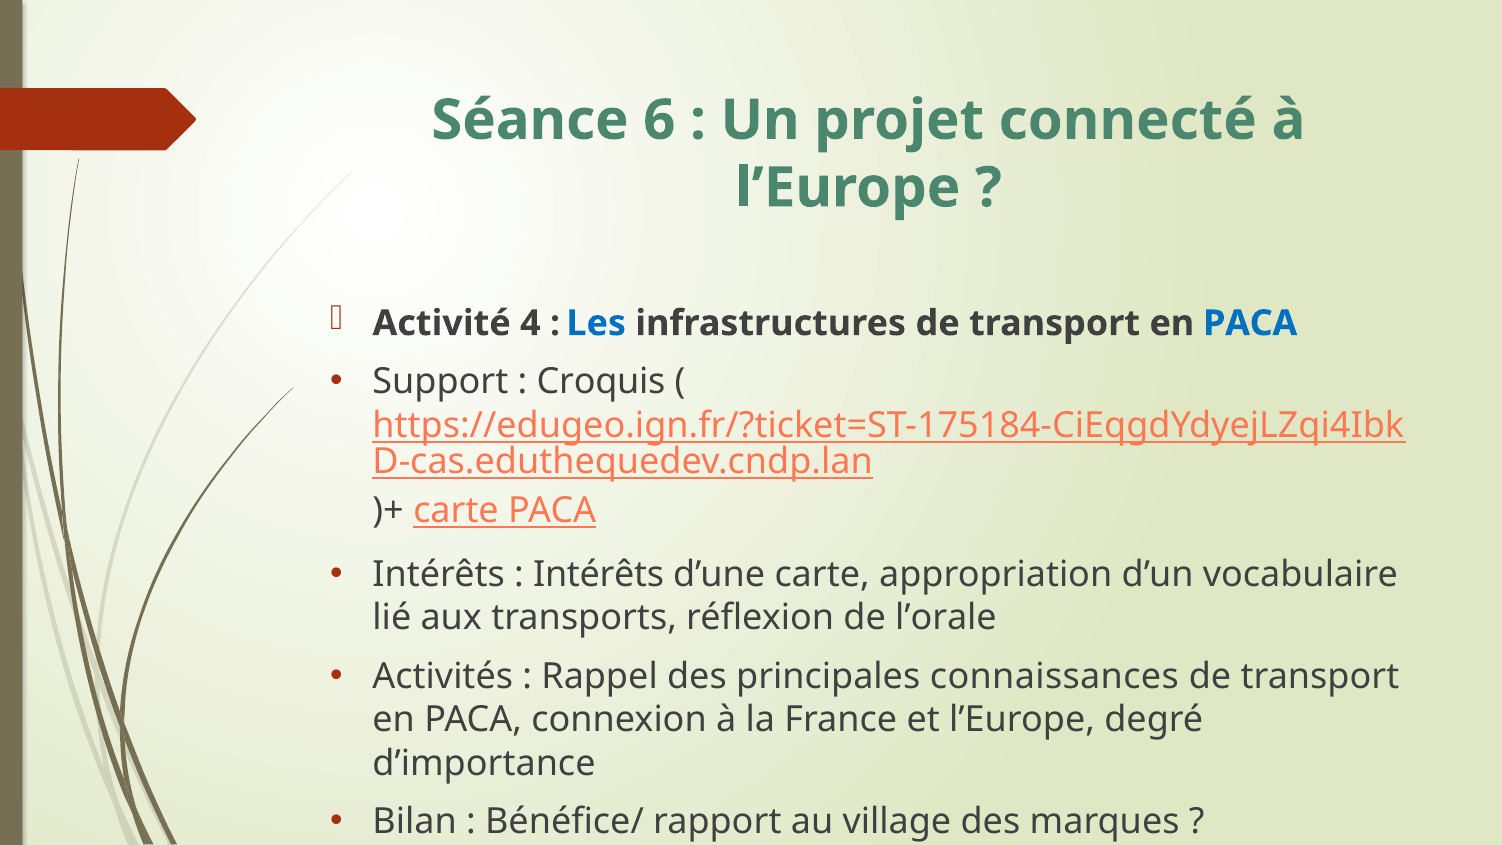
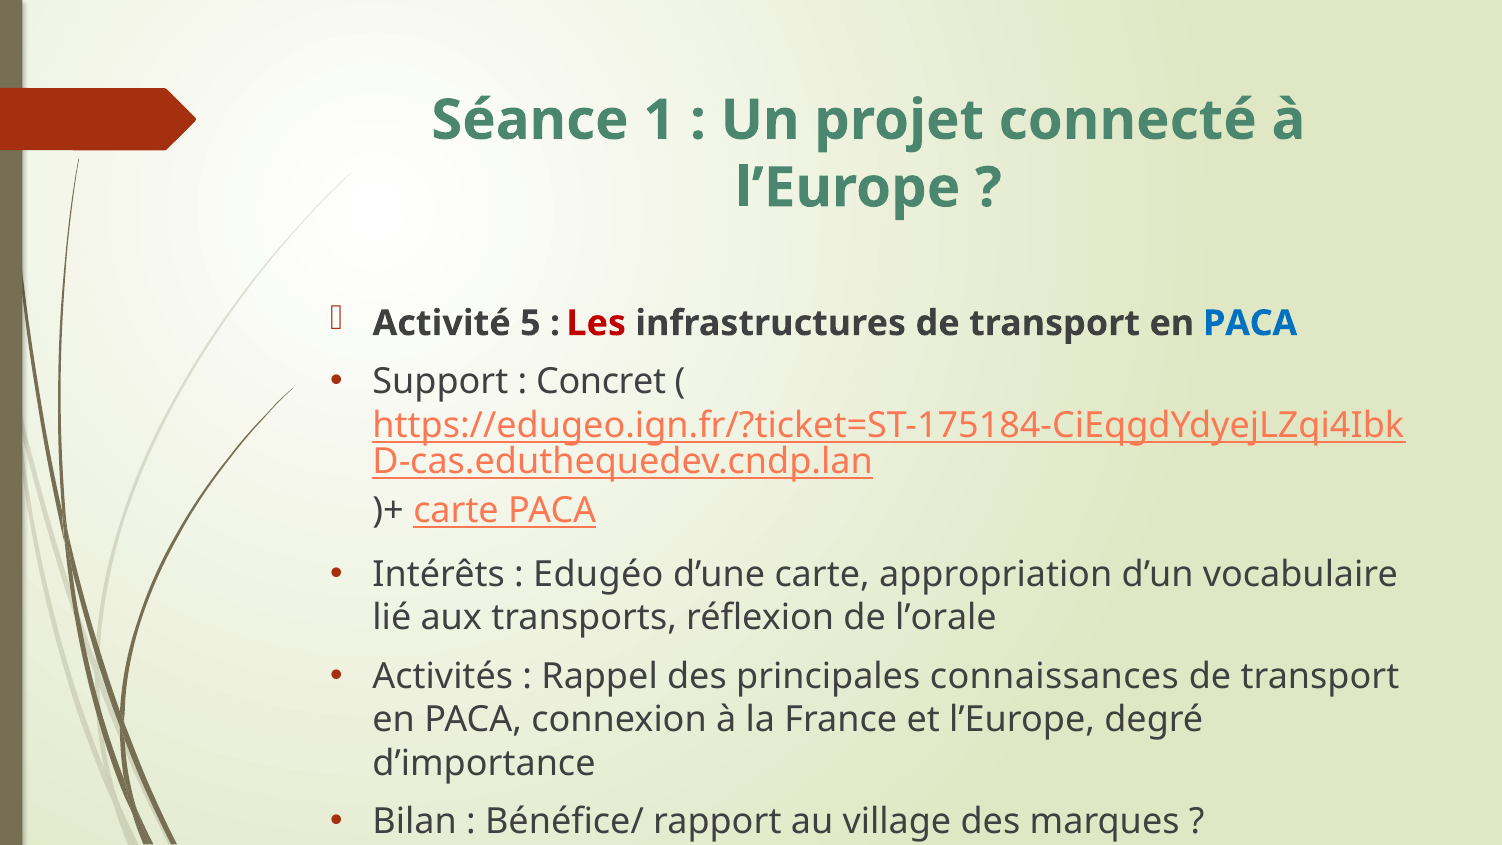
6: 6 -> 1 (659, 120)
4: 4 -> 5 (530, 323)
Les colour: blue -> red (596, 323)
Croquis: Croquis -> Concret (601, 382)
Intérêts: Intérêts -> Edugéo (598, 575)
